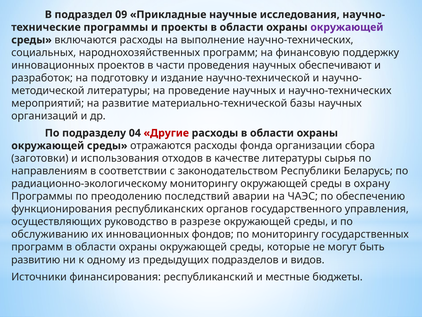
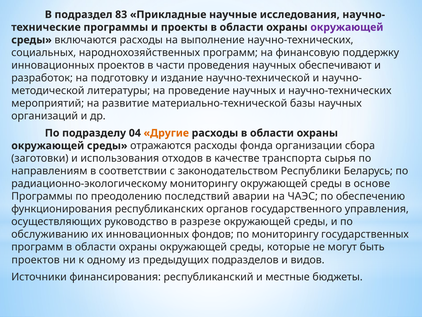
09: 09 -> 83 (121, 15)
Другие colour: red -> orange (166, 133)
качестве литературы: литературы -> транспорта (292, 158)
охрану: охрану -> основе (372, 183)
развитию: развитию -> проектов (36, 259)
